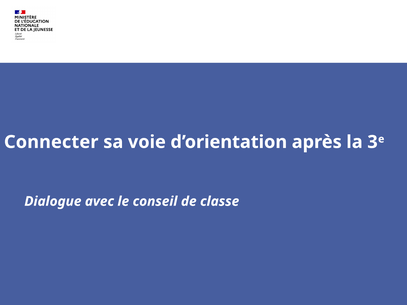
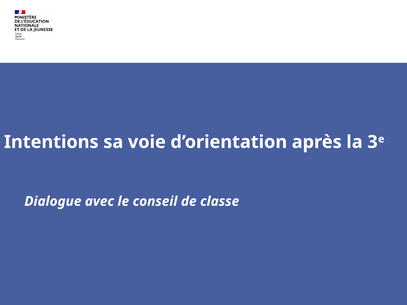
Connecter: Connecter -> Intentions (51, 142)
